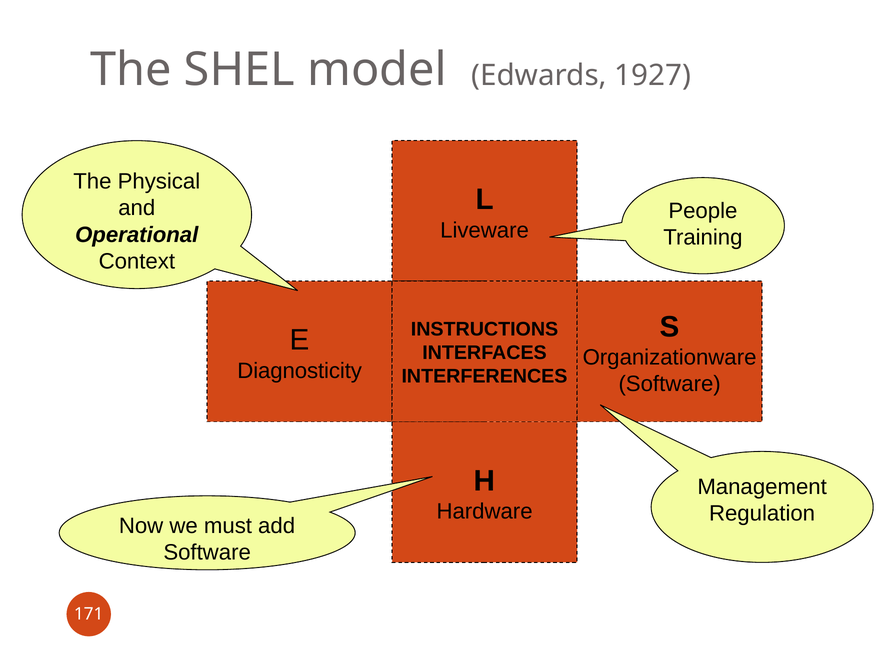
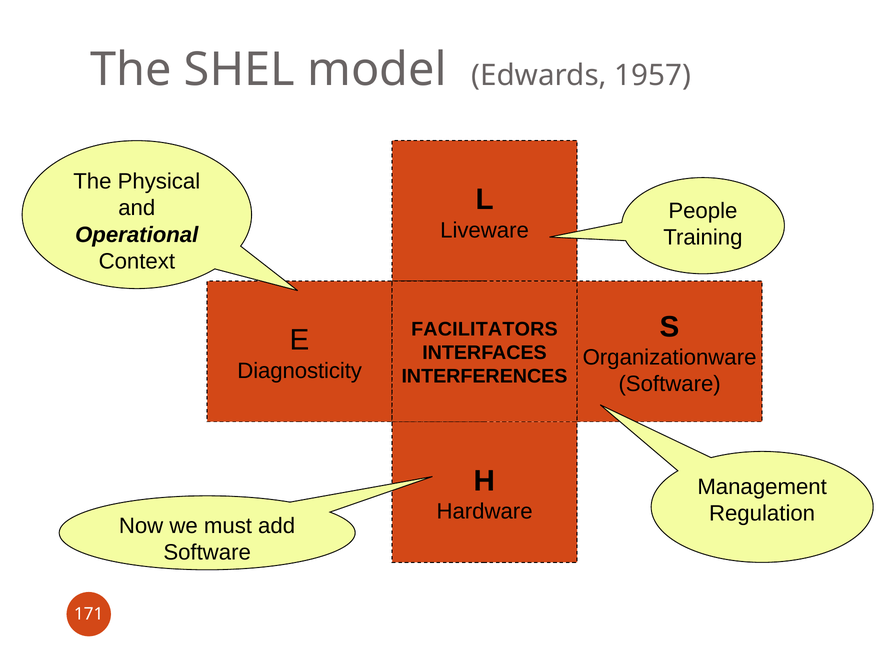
1927: 1927 -> 1957 (653, 76)
INSTRUCTIONS: INSTRUCTIONS -> FACILITATORS (484, 329)
